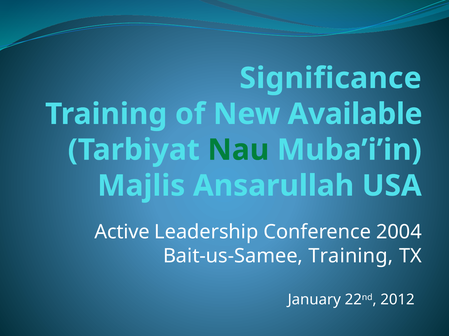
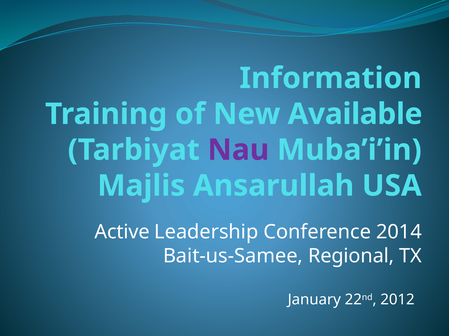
Significance: Significance -> Information (331, 78)
Nau colour: green -> purple (238, 150)
2004: 2004 -> 2014 (399, 233)
Bait-us-Samee Training: Training -> Regional (351, 257)
